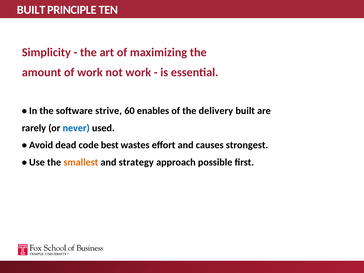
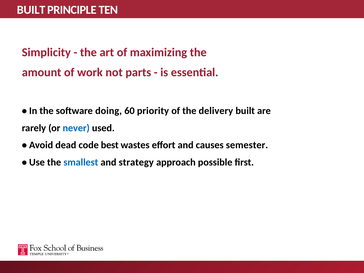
not work: work -> parts (138, 72)
strive: strive -> doing (109, 111)
enables: enables -> priority (153, 111)
strongest: strongest -> semester (247, 145)
smallest colour: orange -> blue (81, 162)
